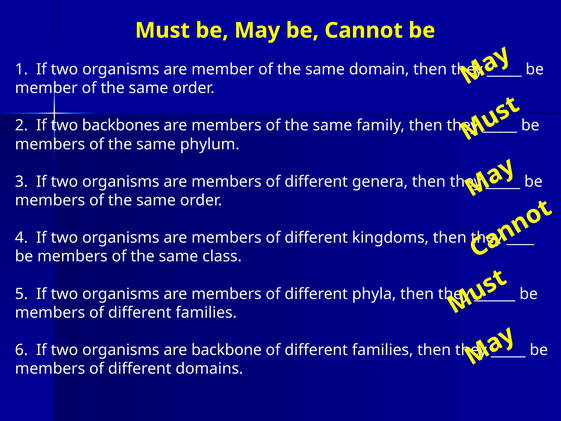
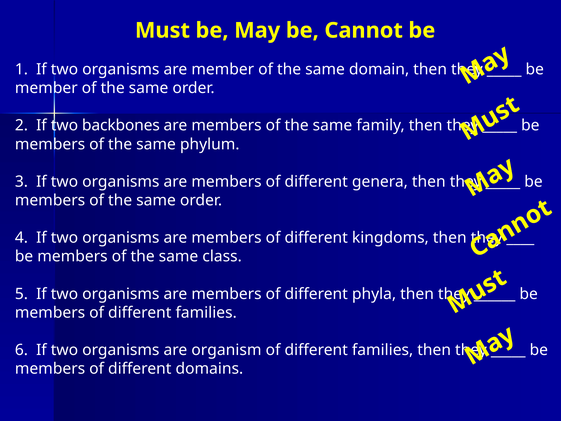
backbone: backbone -> organism (226, 350)
